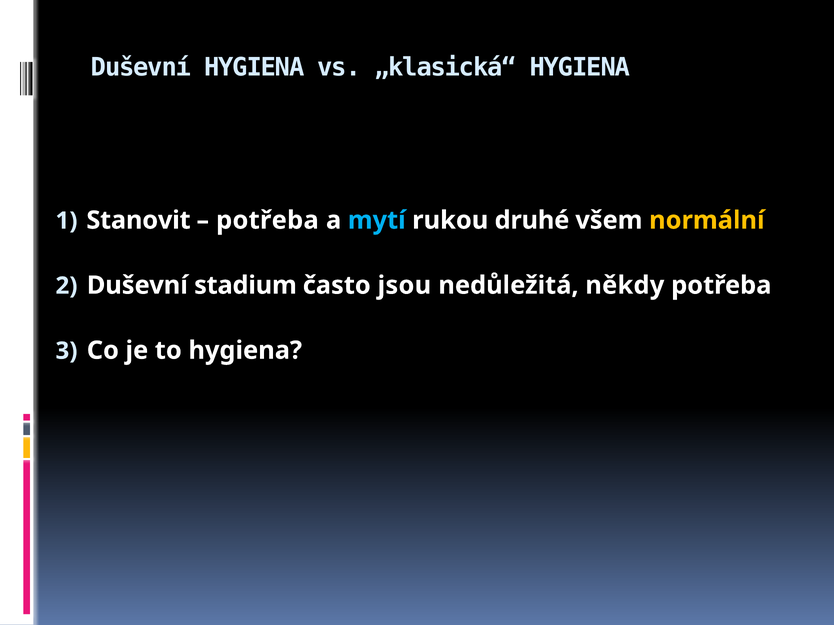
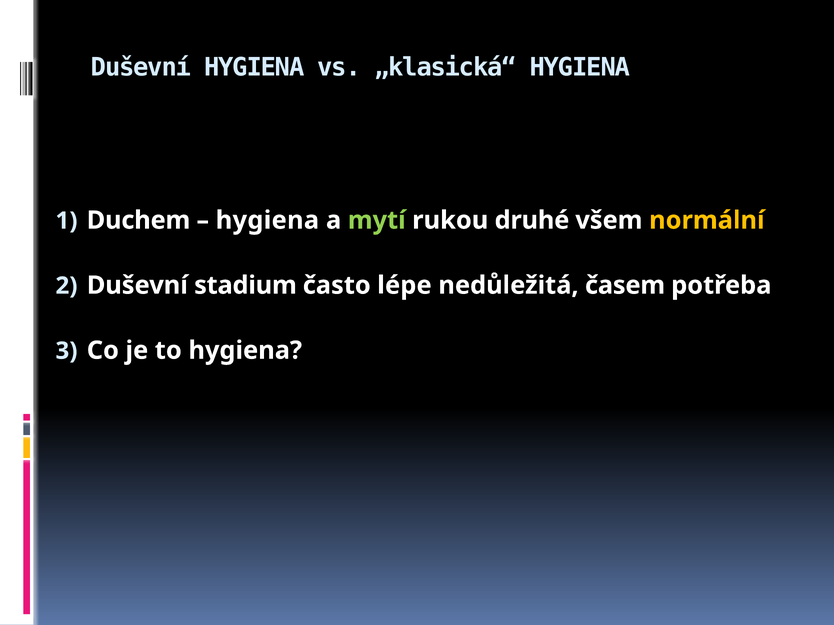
Stanovit: Stanovit -> Duchem (138, 220)
potřeba: potřeba -> hygiena (267, 220)
mytí colour: light blue -> light green (377, 220)
jsou: jsou -> lépe (404, 286)
někdy: někdy -> časem (625, 286)
